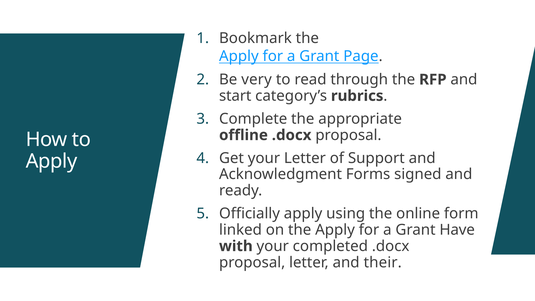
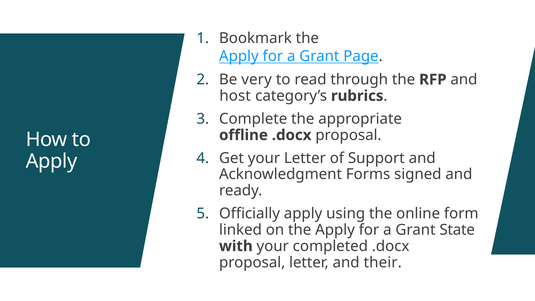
start: start -> host (235, 96)
Have: Have -> State (457, 230)
